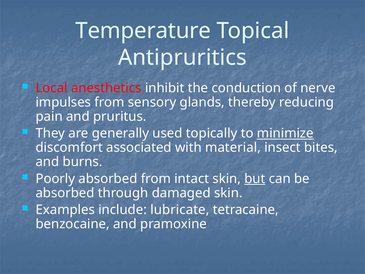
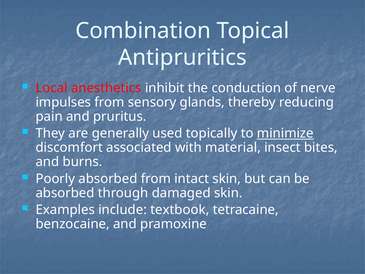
Temperature: Temperature -> Combination (143, 31)
but underline: present -> none (255, 179)
lubricate: lubricate -> textbook (180, 210)
